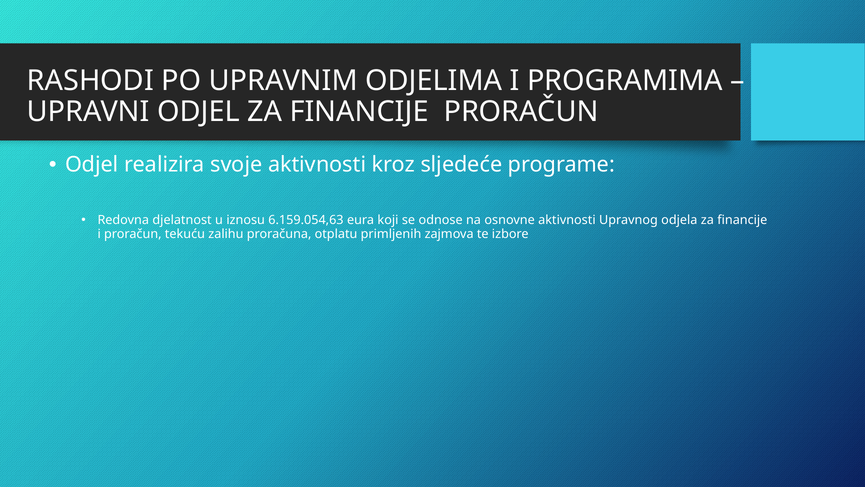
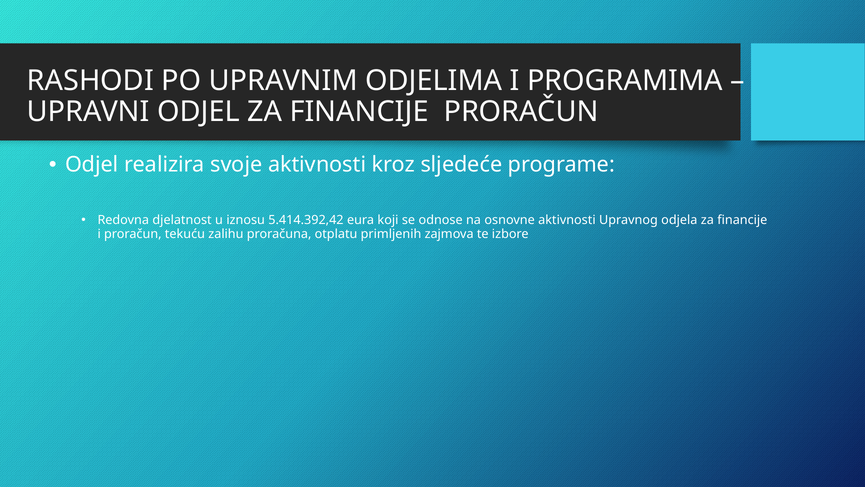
6.159.054,63: 6.159.054,63 -> 5.414.392,42 (306, 220)
